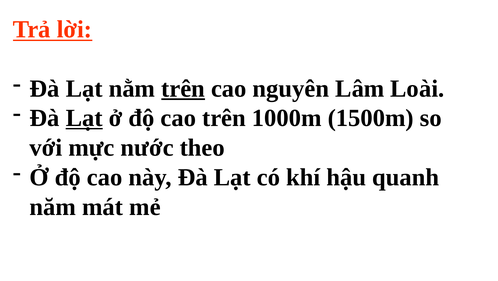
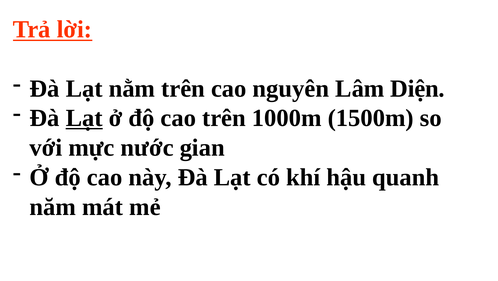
trên underline: present -> none (183, 88)
Loài: Loài -> Diện (417, 88)
theo: theo -> gian (202, 147)
